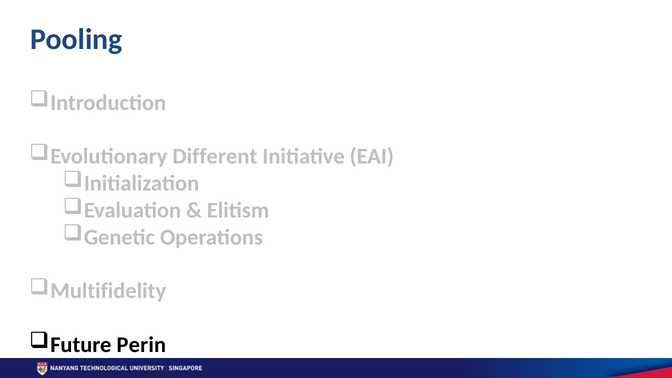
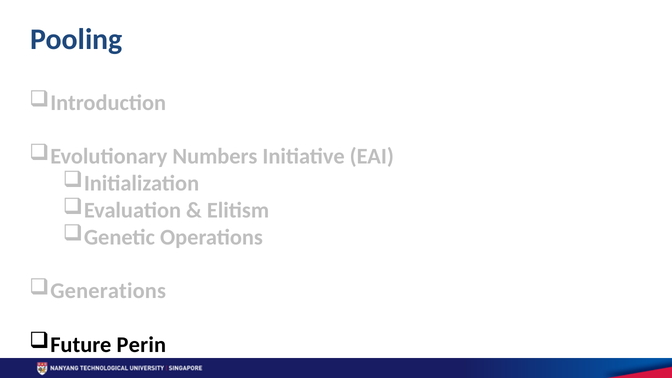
Different: Different -> Numbers (215, 157)
Multifidelity: Multifidelity -> Generations (108, 291)
